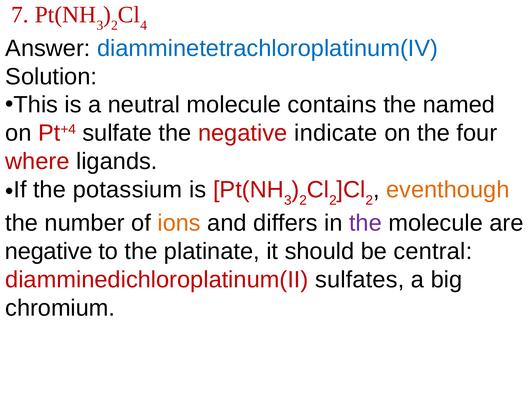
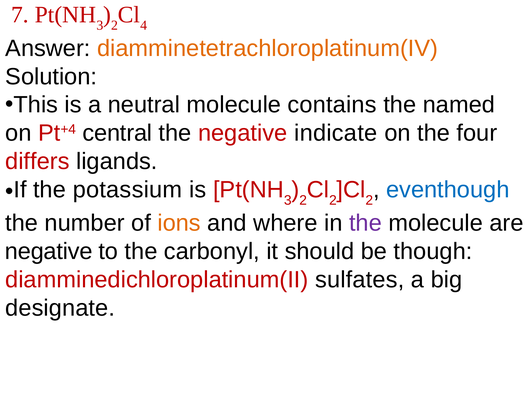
diamminetetrachloroplatinum(IV colour: blue -> orange (268, 48)
sulfate: sulfate -> central (117, 133)
where: where -> differs (37, 162)
eventhough colour: orange -> blue (448, 190)
differs: differs -> where (285, 223)
platinate: platinate -> carbonyl (212, 252)
central: central -> though (433, 252)
chromium: chromium -> designate (60, 308)
